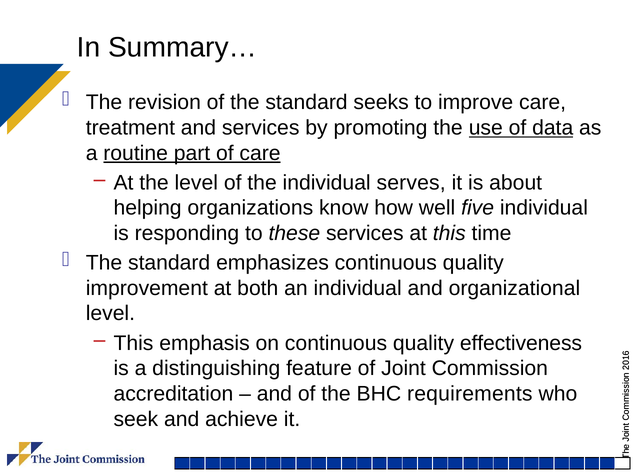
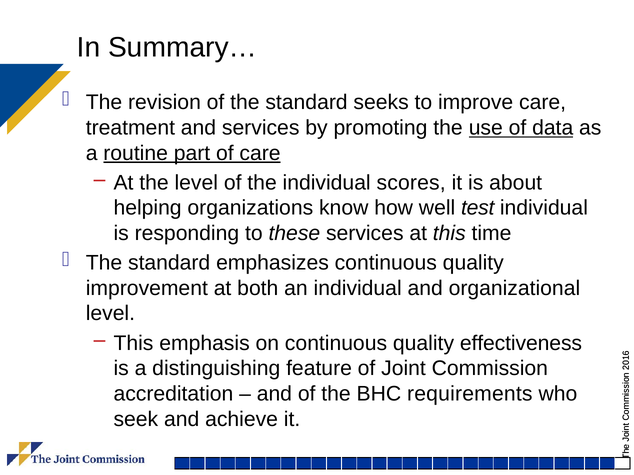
serves: serves -> scores (411, 183)
five: five -> test (478, 208)
